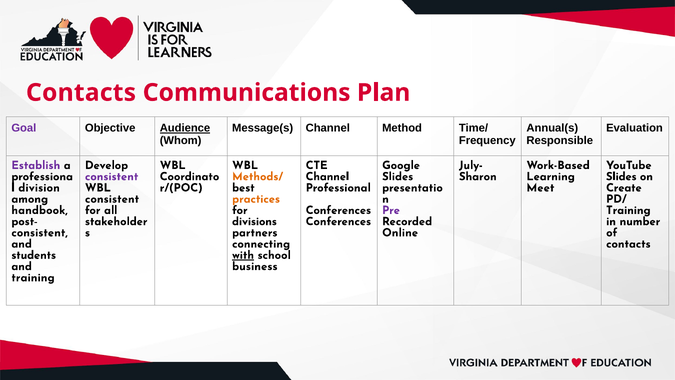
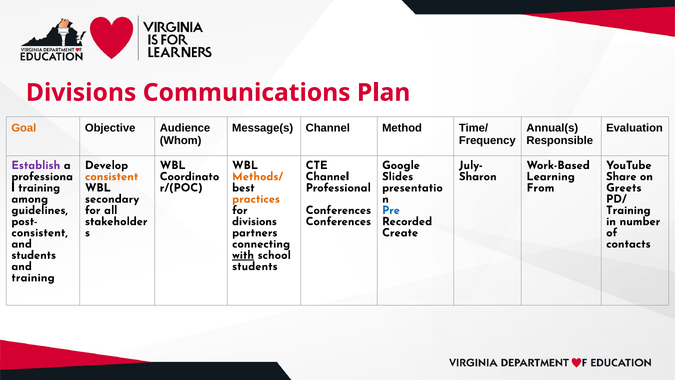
Contacts: Contacts -> Divisions (81, 93)
Goal colour: purple -> orange (24, 128)
Audience underline: present -> none (185, 128)
consistent colour: purple -> orange (112, 176)
Slides: Slides -> Share (621, 176)
division: division -> training (39, 188)
Meet: Meet -> From (540, 188)
Create: Create -> Greets (624, 188)
consistent: consistent -> secondary (112, 199)
handbook: handbook -> guidelines (40, 210)
Pre colour: purple -> blue (391, 210)
Online: Online -> Create (400, 232)
business: business -> students (255, 266)
